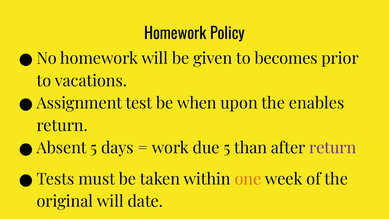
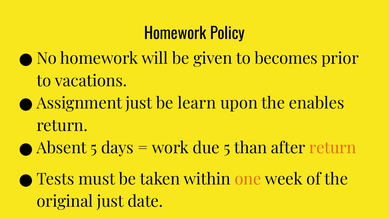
test: test -> just (139, 103)
when: when -> learn (197, 103)
return colour: purple -> orange (333, 148)
original will: will -> just (110, 201)
